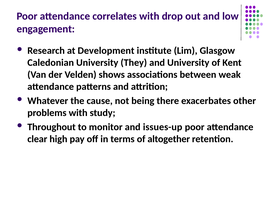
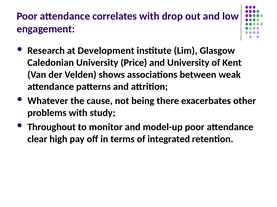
They: They -> Price (134, 63)
issues-up: issues-up -> model-up (163, 127)
altogether: altogether -> integrated (169, 139)
